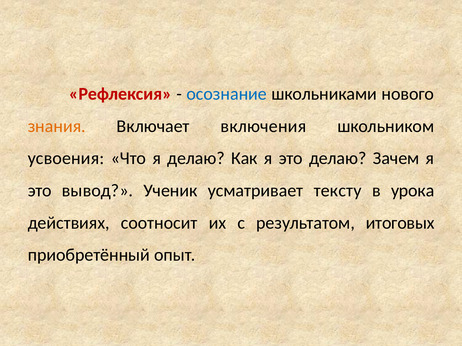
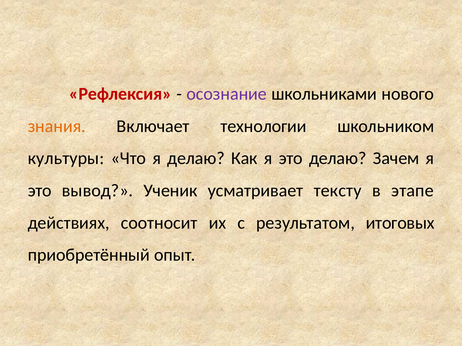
осознание colour: blue -> purple (227, 94)
включения: включения -> технологии (264, 126)
усвоения: усвоения -> культуры (66, 159)
урока: урока -> этапе (412, 191)
